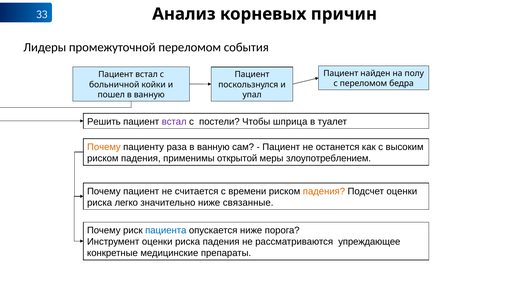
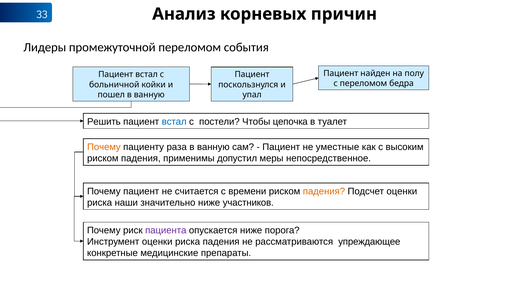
встал colour: purple -> blue (174, 121)
шприца: шприца -> цепочка (290, 121)
останется: останется -> уместные (338, 147)
открытой: открытой -> допустил (237, 158)
злоупотреблением: злоупотреблением -> непосредственное (329, 158)
легко: легко -> наши (126, 202)
связанные: связанные -> участников (248, 202)
пациента colour: blue -> purple (166, 230)
